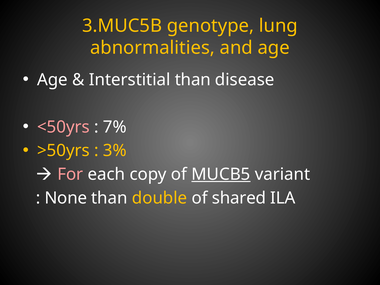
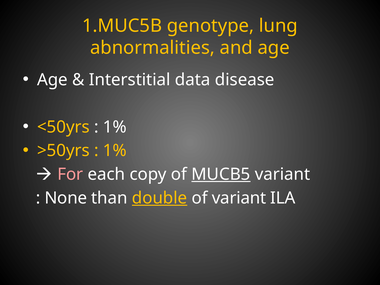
3.MUC5B: 3.MUC5B -> 1.MUC5B (122, 26)
Interstitial than: than -> data (193, 80)
<50yrs colour: pink -> yellow (63, 127)
7%: 7% -> 1% (115, 127)
3%: 3% -> 1% (115, 151)
double underline: none -> present (160, 198)
of shared: shared -> variant (239, 198)
